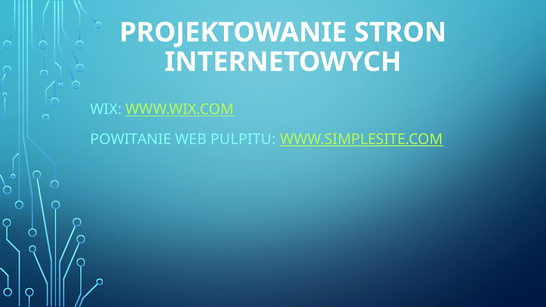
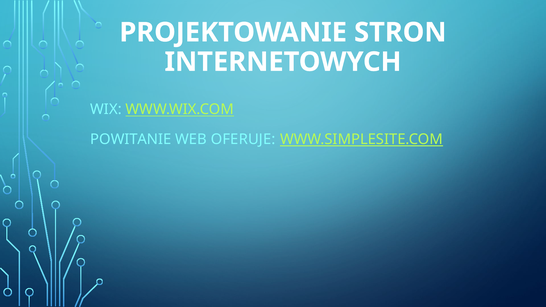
PULPITU: PULPITU -> OFERUJE (243, 139)
